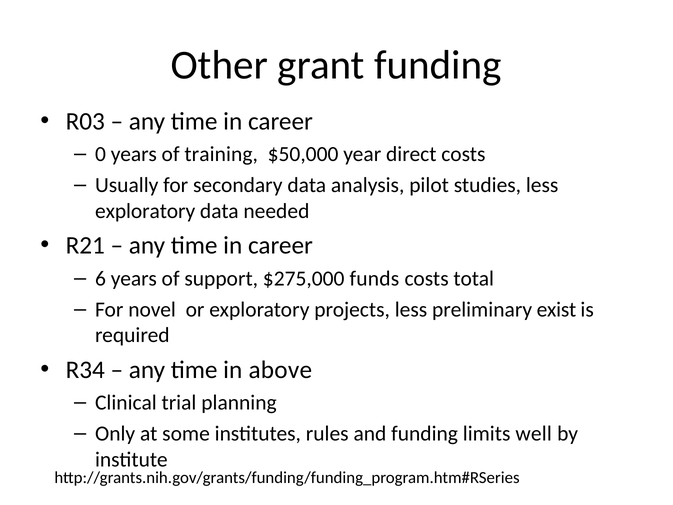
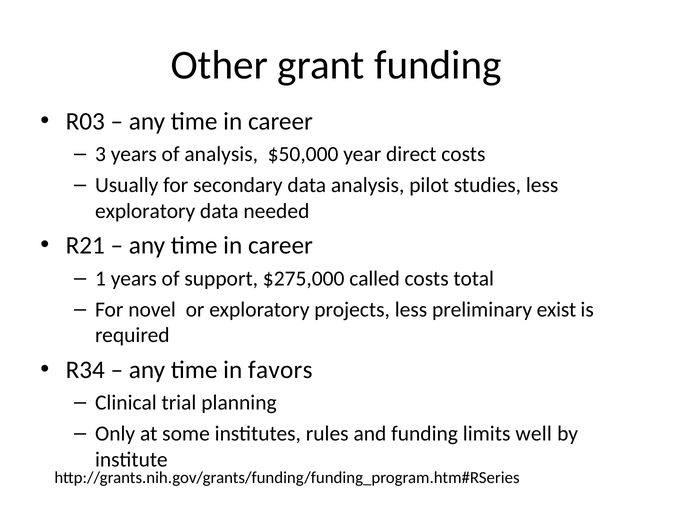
0: 0 -> 3 (101, 154)
of training: training -> analysis (221, 154)
6: 6 -> 1 (101, 278)
funds: funds -> called (375, 278)
above: above -> favors (280, 370)
